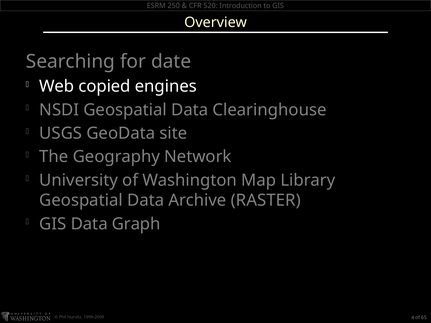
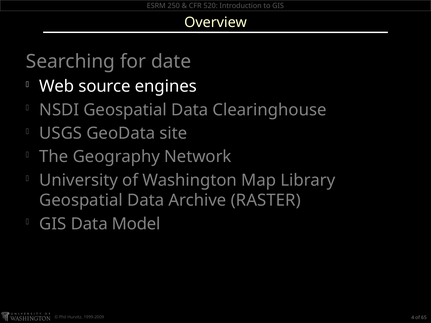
copied: copied -> source (105, 86)
Graph: Graph -> Model (136, 224)
